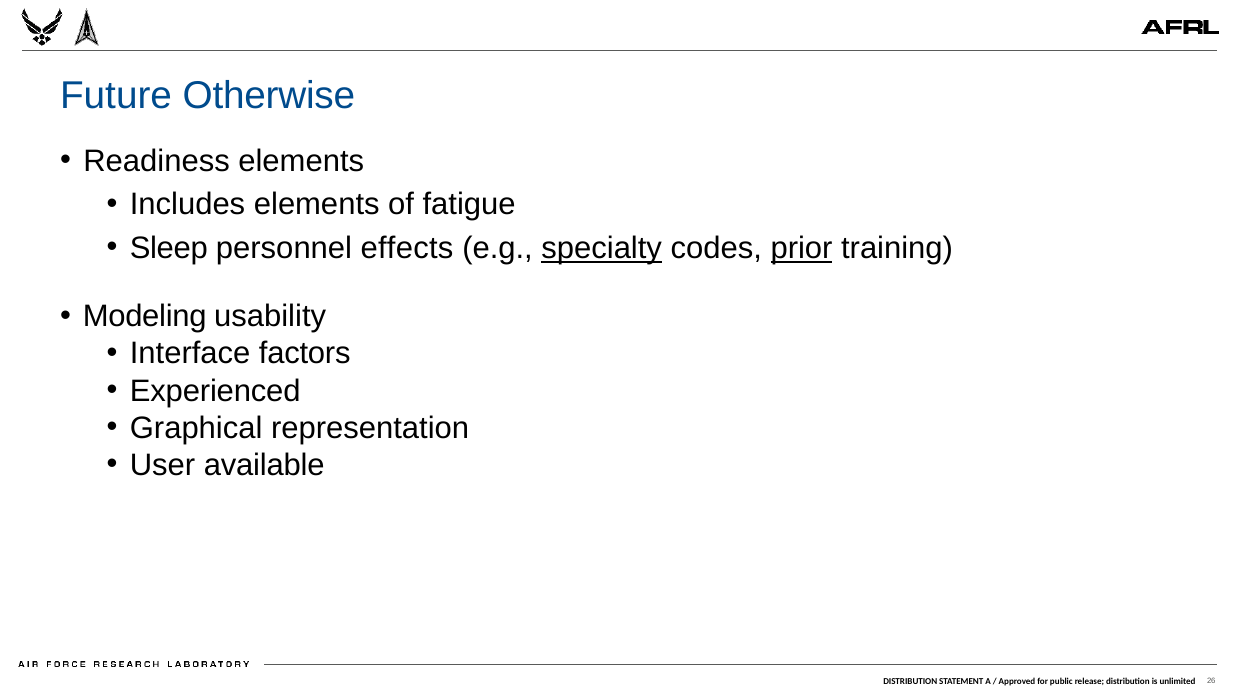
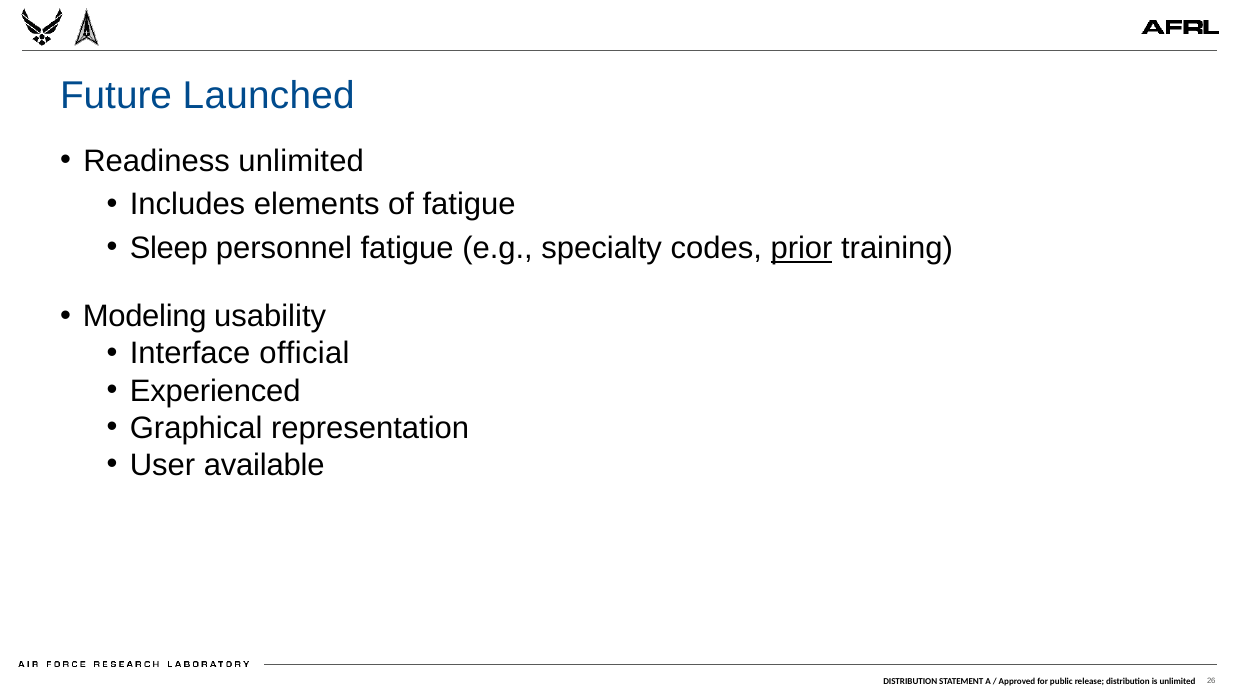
Otherwise: Otherwise -> Launched (269, 96)
Readiness elements: elements -> unlimited (301, 161)
personnel effects: effects -> fatigue (407, 249)
specialty underline: present -> none (602, 249)
factors: factors -> official (304, 354)
